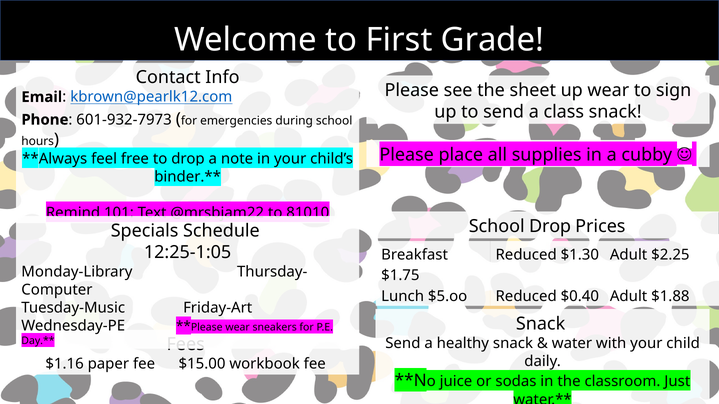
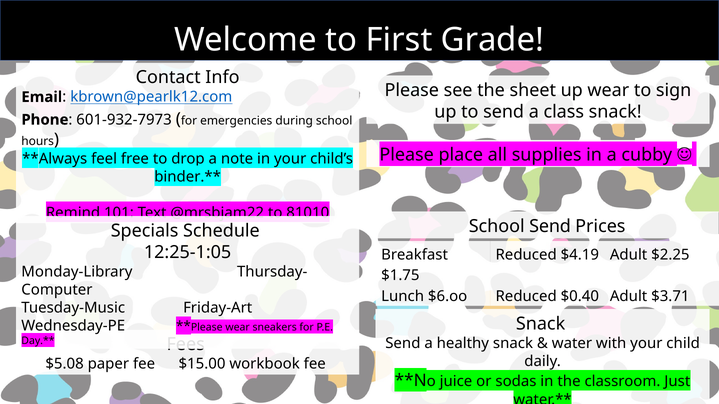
School Drop: Drop -> Send (550, 226)
$1.30: $1.30 -> $4.19 (580, 255)
$5.oo: $5.oo -> $6.oo (448, 297)
$1.88: $1.88 -> $3.71 (670, 297)
$1.16: $1.16 -> $5.08 (65, 364)
